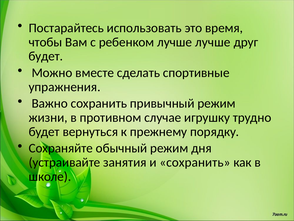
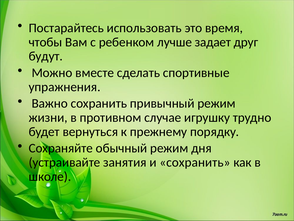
лучше лучше: лучше -> задает (213, 42)
будет: будет -> будут (46, 56)
